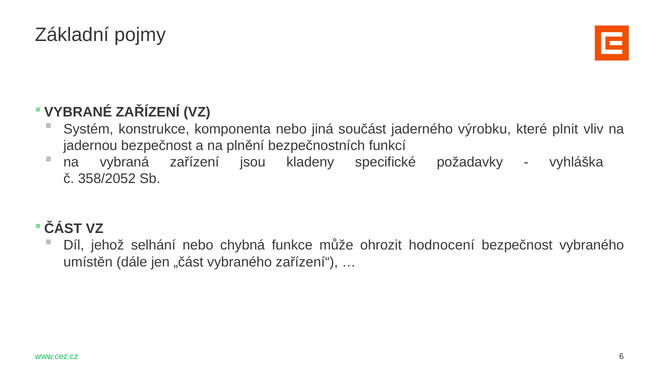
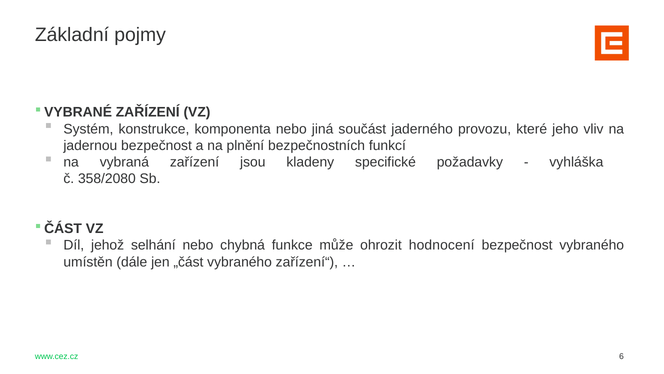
výrobku: výrobku -> provozu (485, 129)
plnit: plnit -> jeho (565, 129)
358/2052: 358/2052 -> 358/2080 (107, 179)
